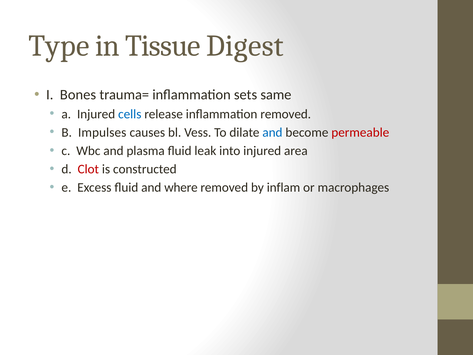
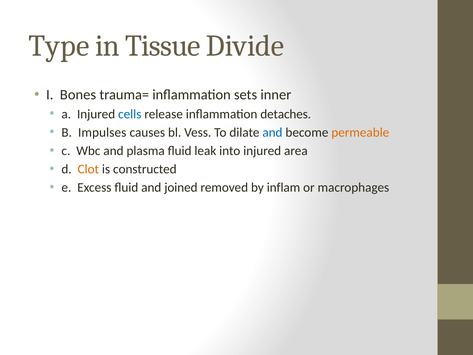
Digest: Digest -> Divide (245, 46)
same: same -> inner (276, 95)
inflammation removed: removed -> detaches (286, 114)
permeable colour: red -> orange (360, 132)
Clot colour: red -> orange (88, 169)
where: where -> joined (181, 188)
